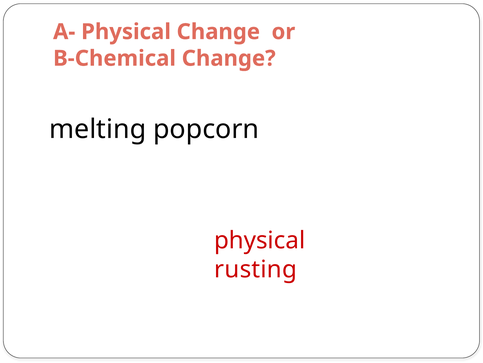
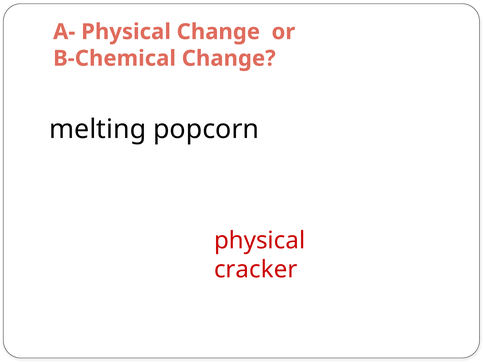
rusting: rusting -> cracker (256, 269)
